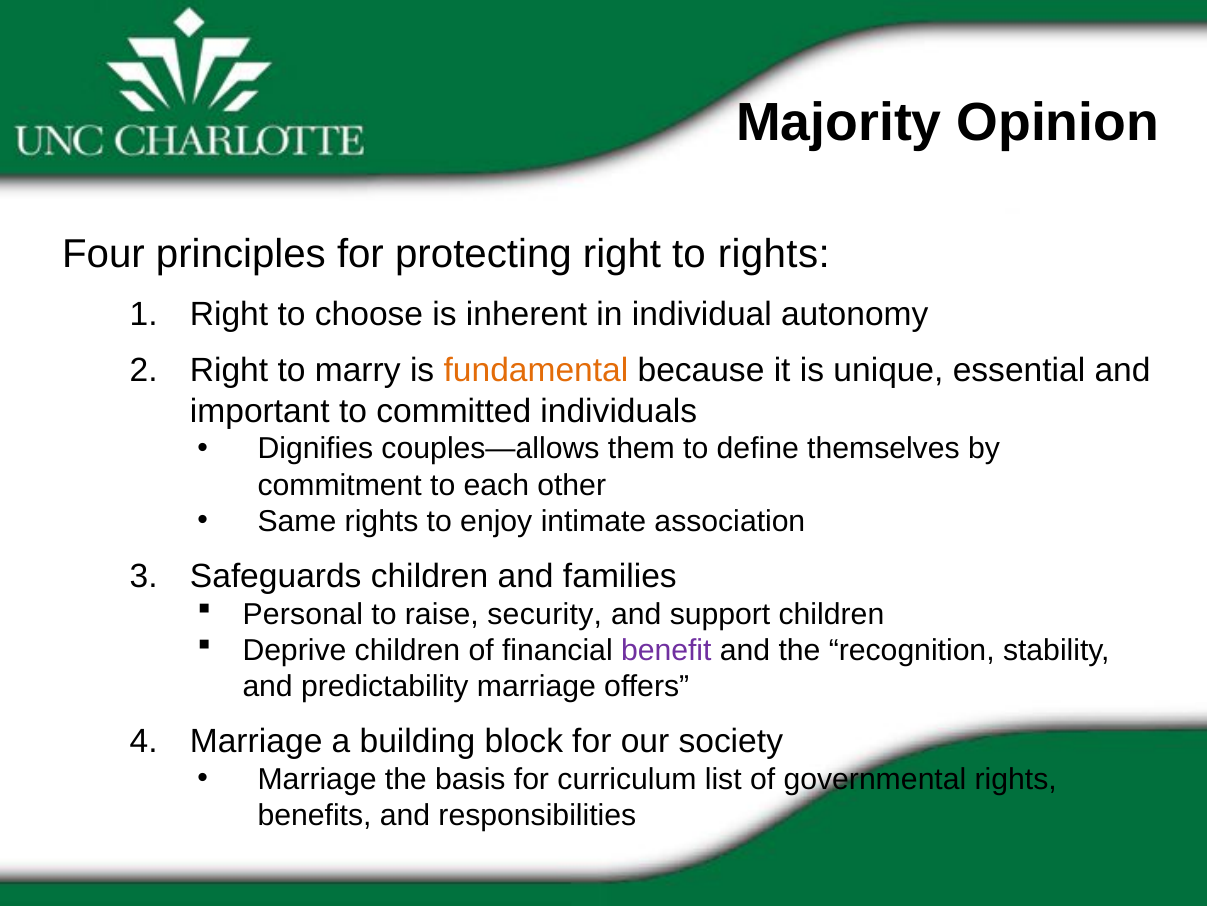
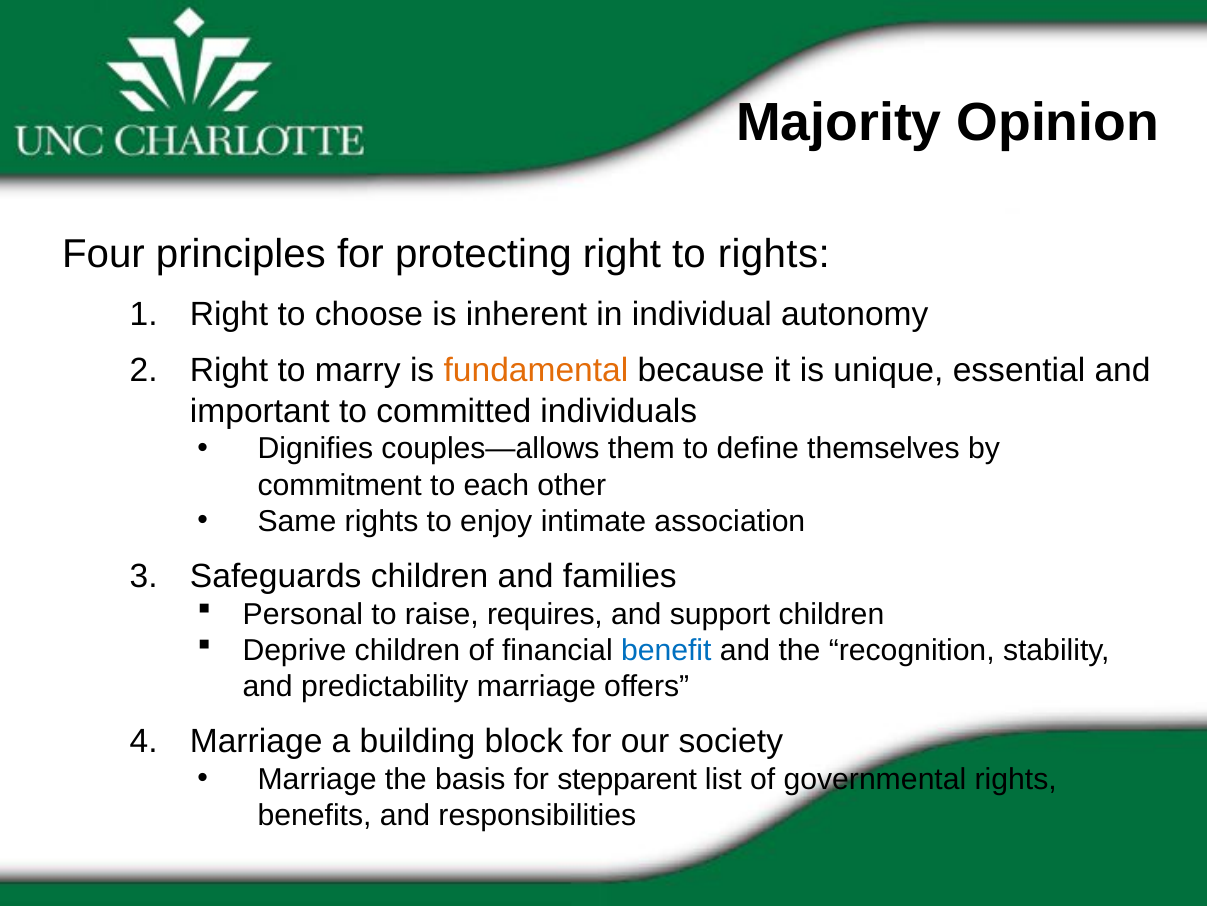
security: security -> requires (545, 614)
benefit colour: purple -> blue (666, 650)
curriculum: curriculum -> stepparent (627, 778)
